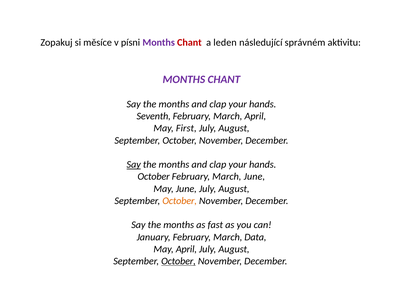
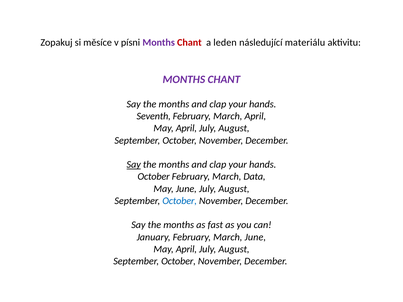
správném: správném -> materiálu (305, 42)
First: First -> April (186, 128)
March June: June -> Data (254, 177)
October colour: orange -> blue (180, 201)
March Data: Data -> June (255, 237)
October underline: present -> none (178, 261)
